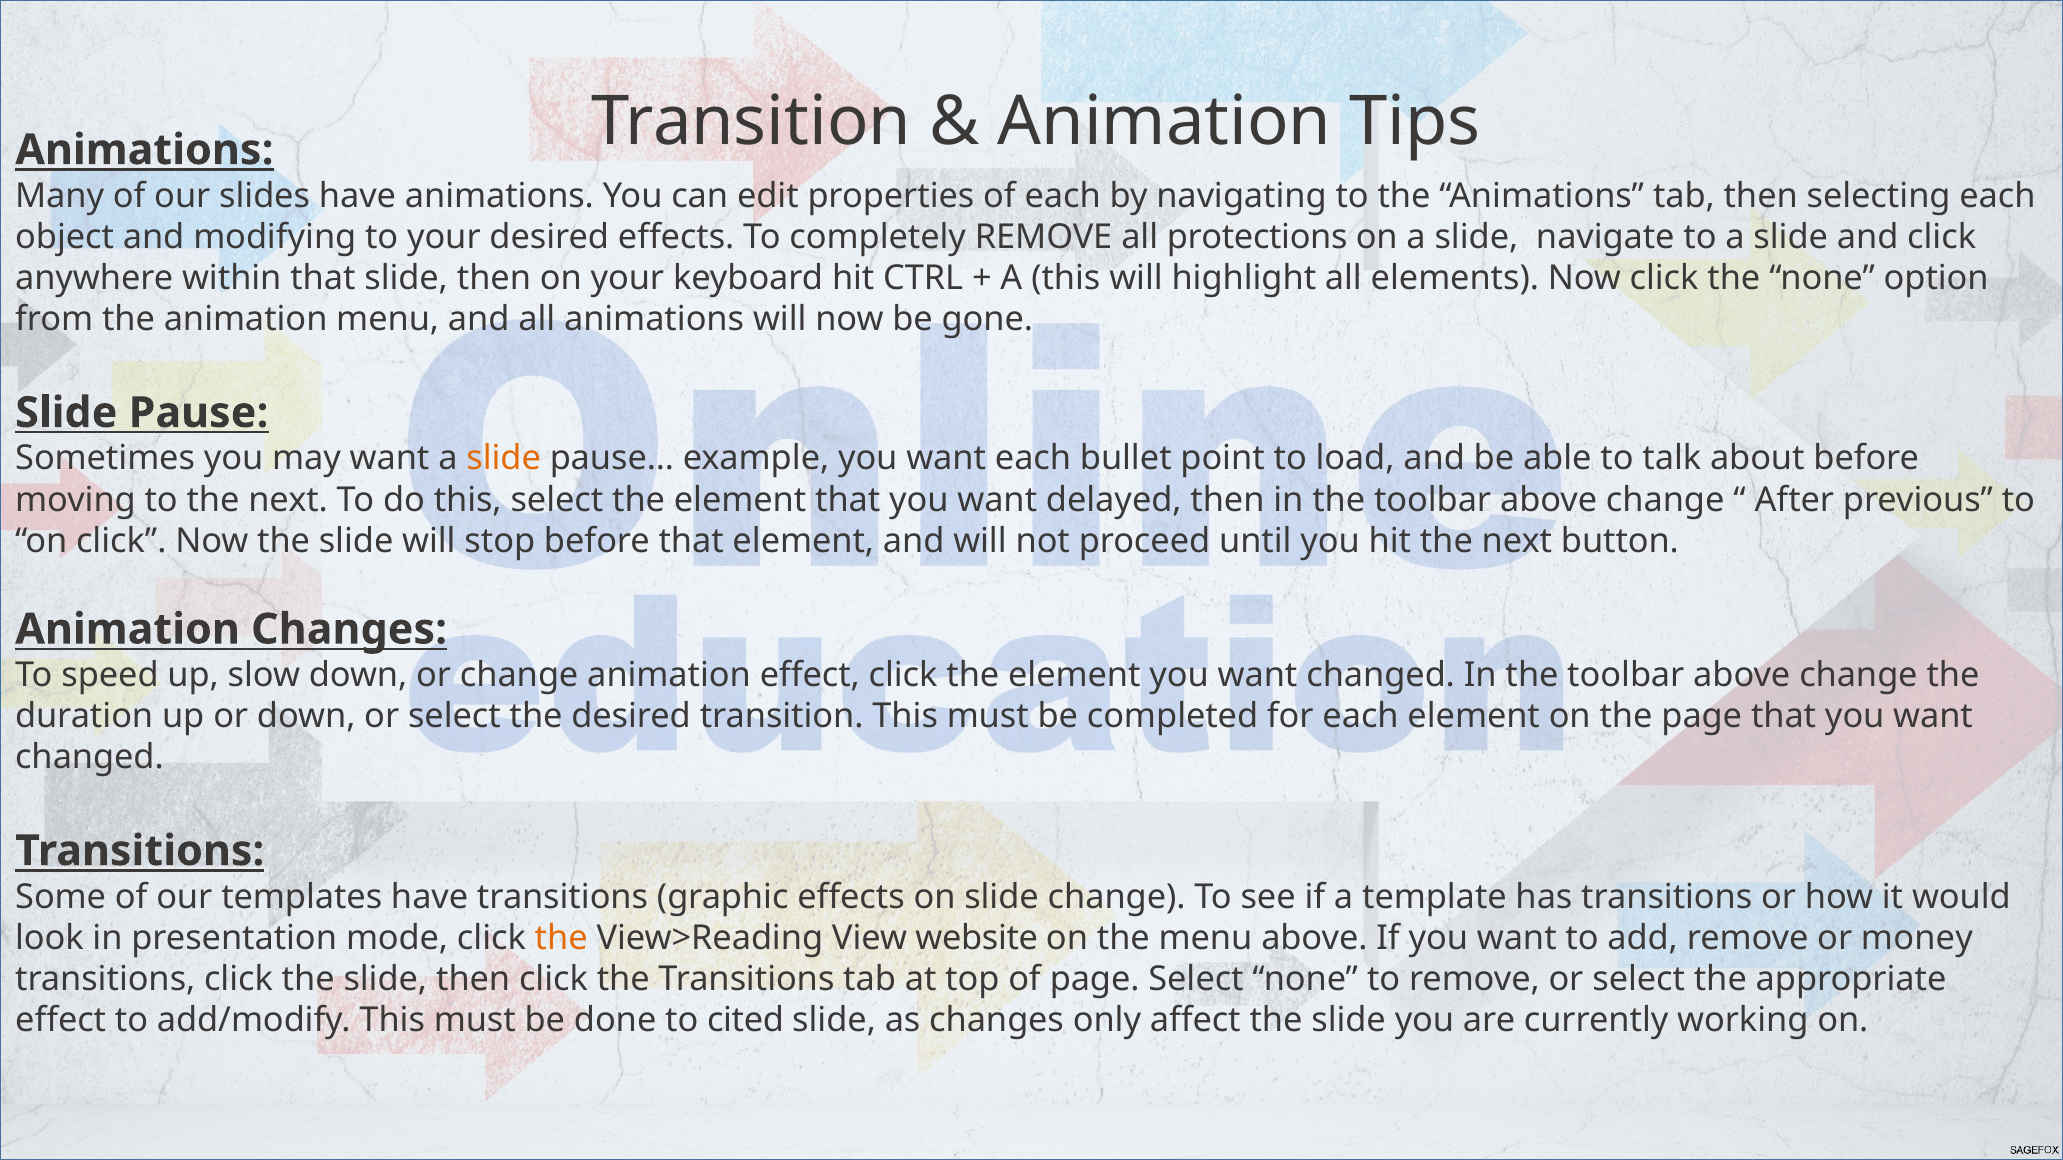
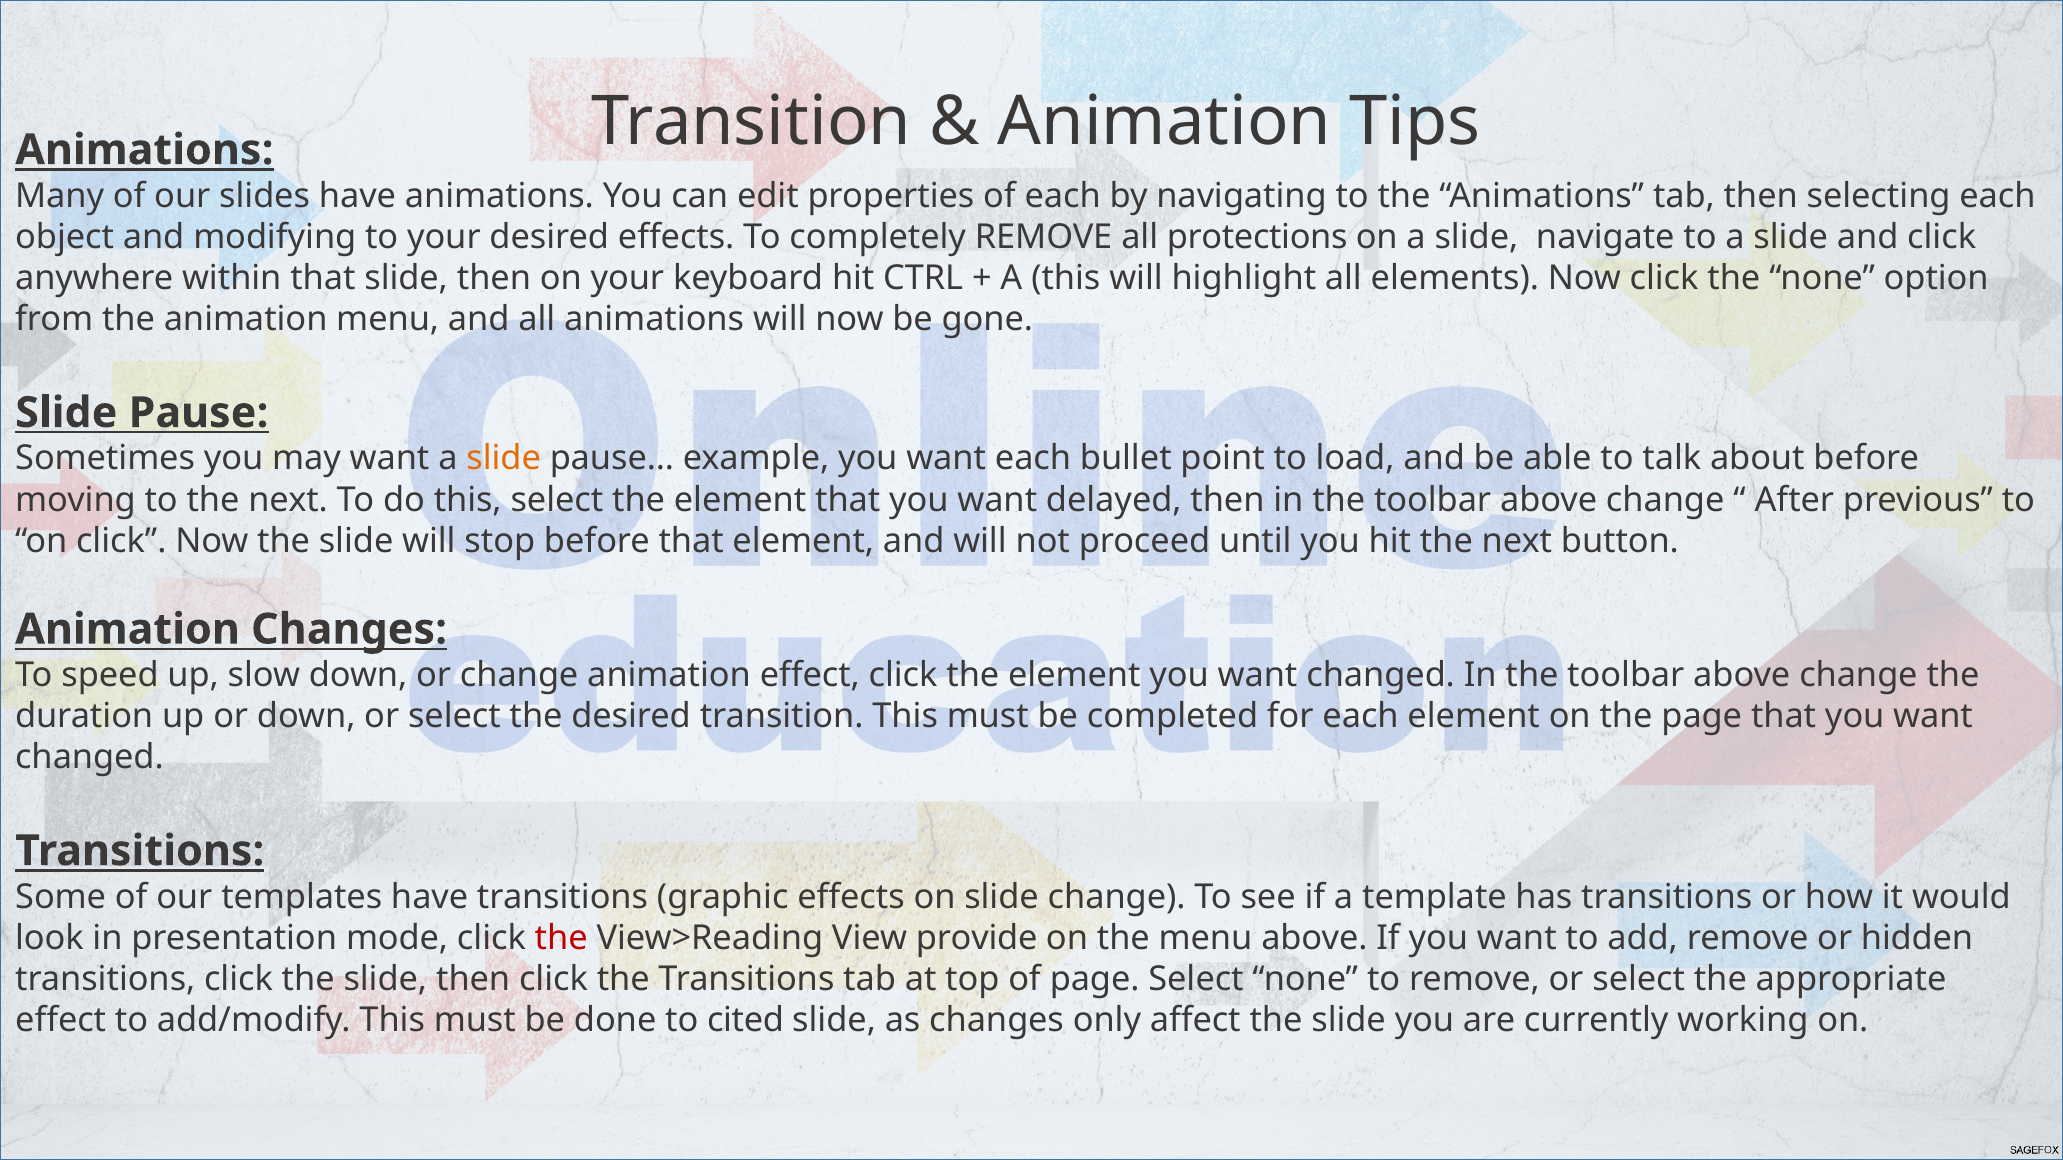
the colour: orange -> red (561, 938)
website: website -> provide (977, 938)
money: money -> hidden (1917, 938)
